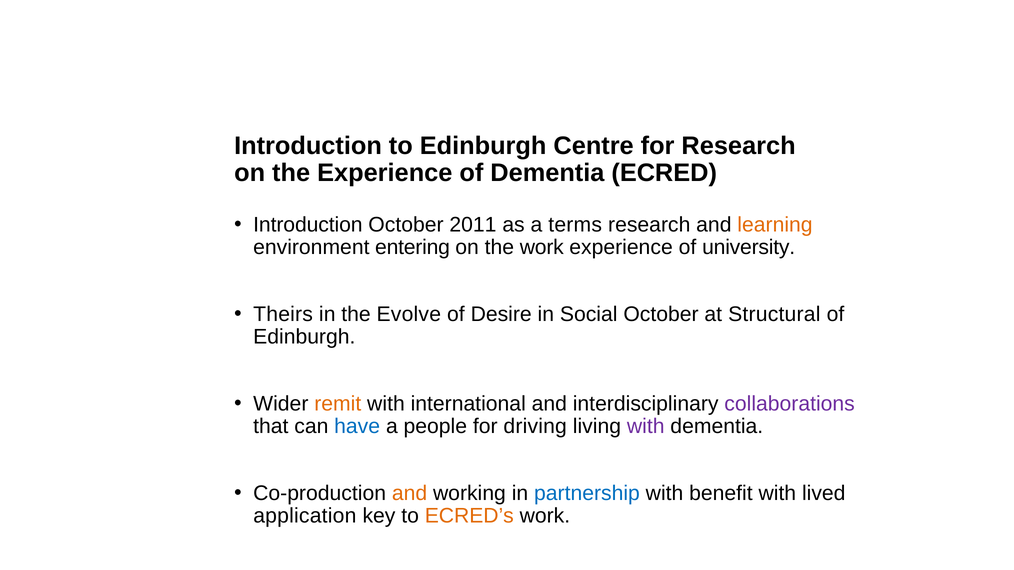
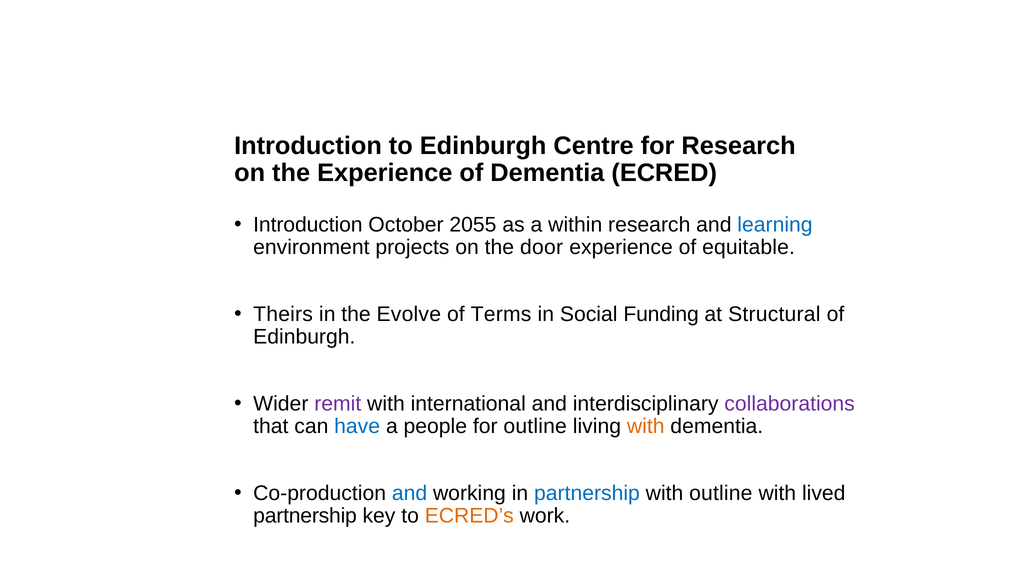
2011: 2011 -> 2055 (473, 225)
terms: terms -> within (575, 225)
learning colour: orange -> blue (775, 225)
entering: entering -> projects (412, 248)
the work: work -> door (542, 248)
university: university -> equitable (749, 248)
Desire: Desire -> Terms (501, 314)
Social October: October -> Funding (661, 314)
remit colour: orange -> purple (338, 404)
for driving: driving -> outline (535, 427)
with colour: purple -> orange (646, 427)
and colour: orange -> blue (410, 494)
with benefit: benefit -> outline (721, 494)
application: application -> partnership (305, 516)
